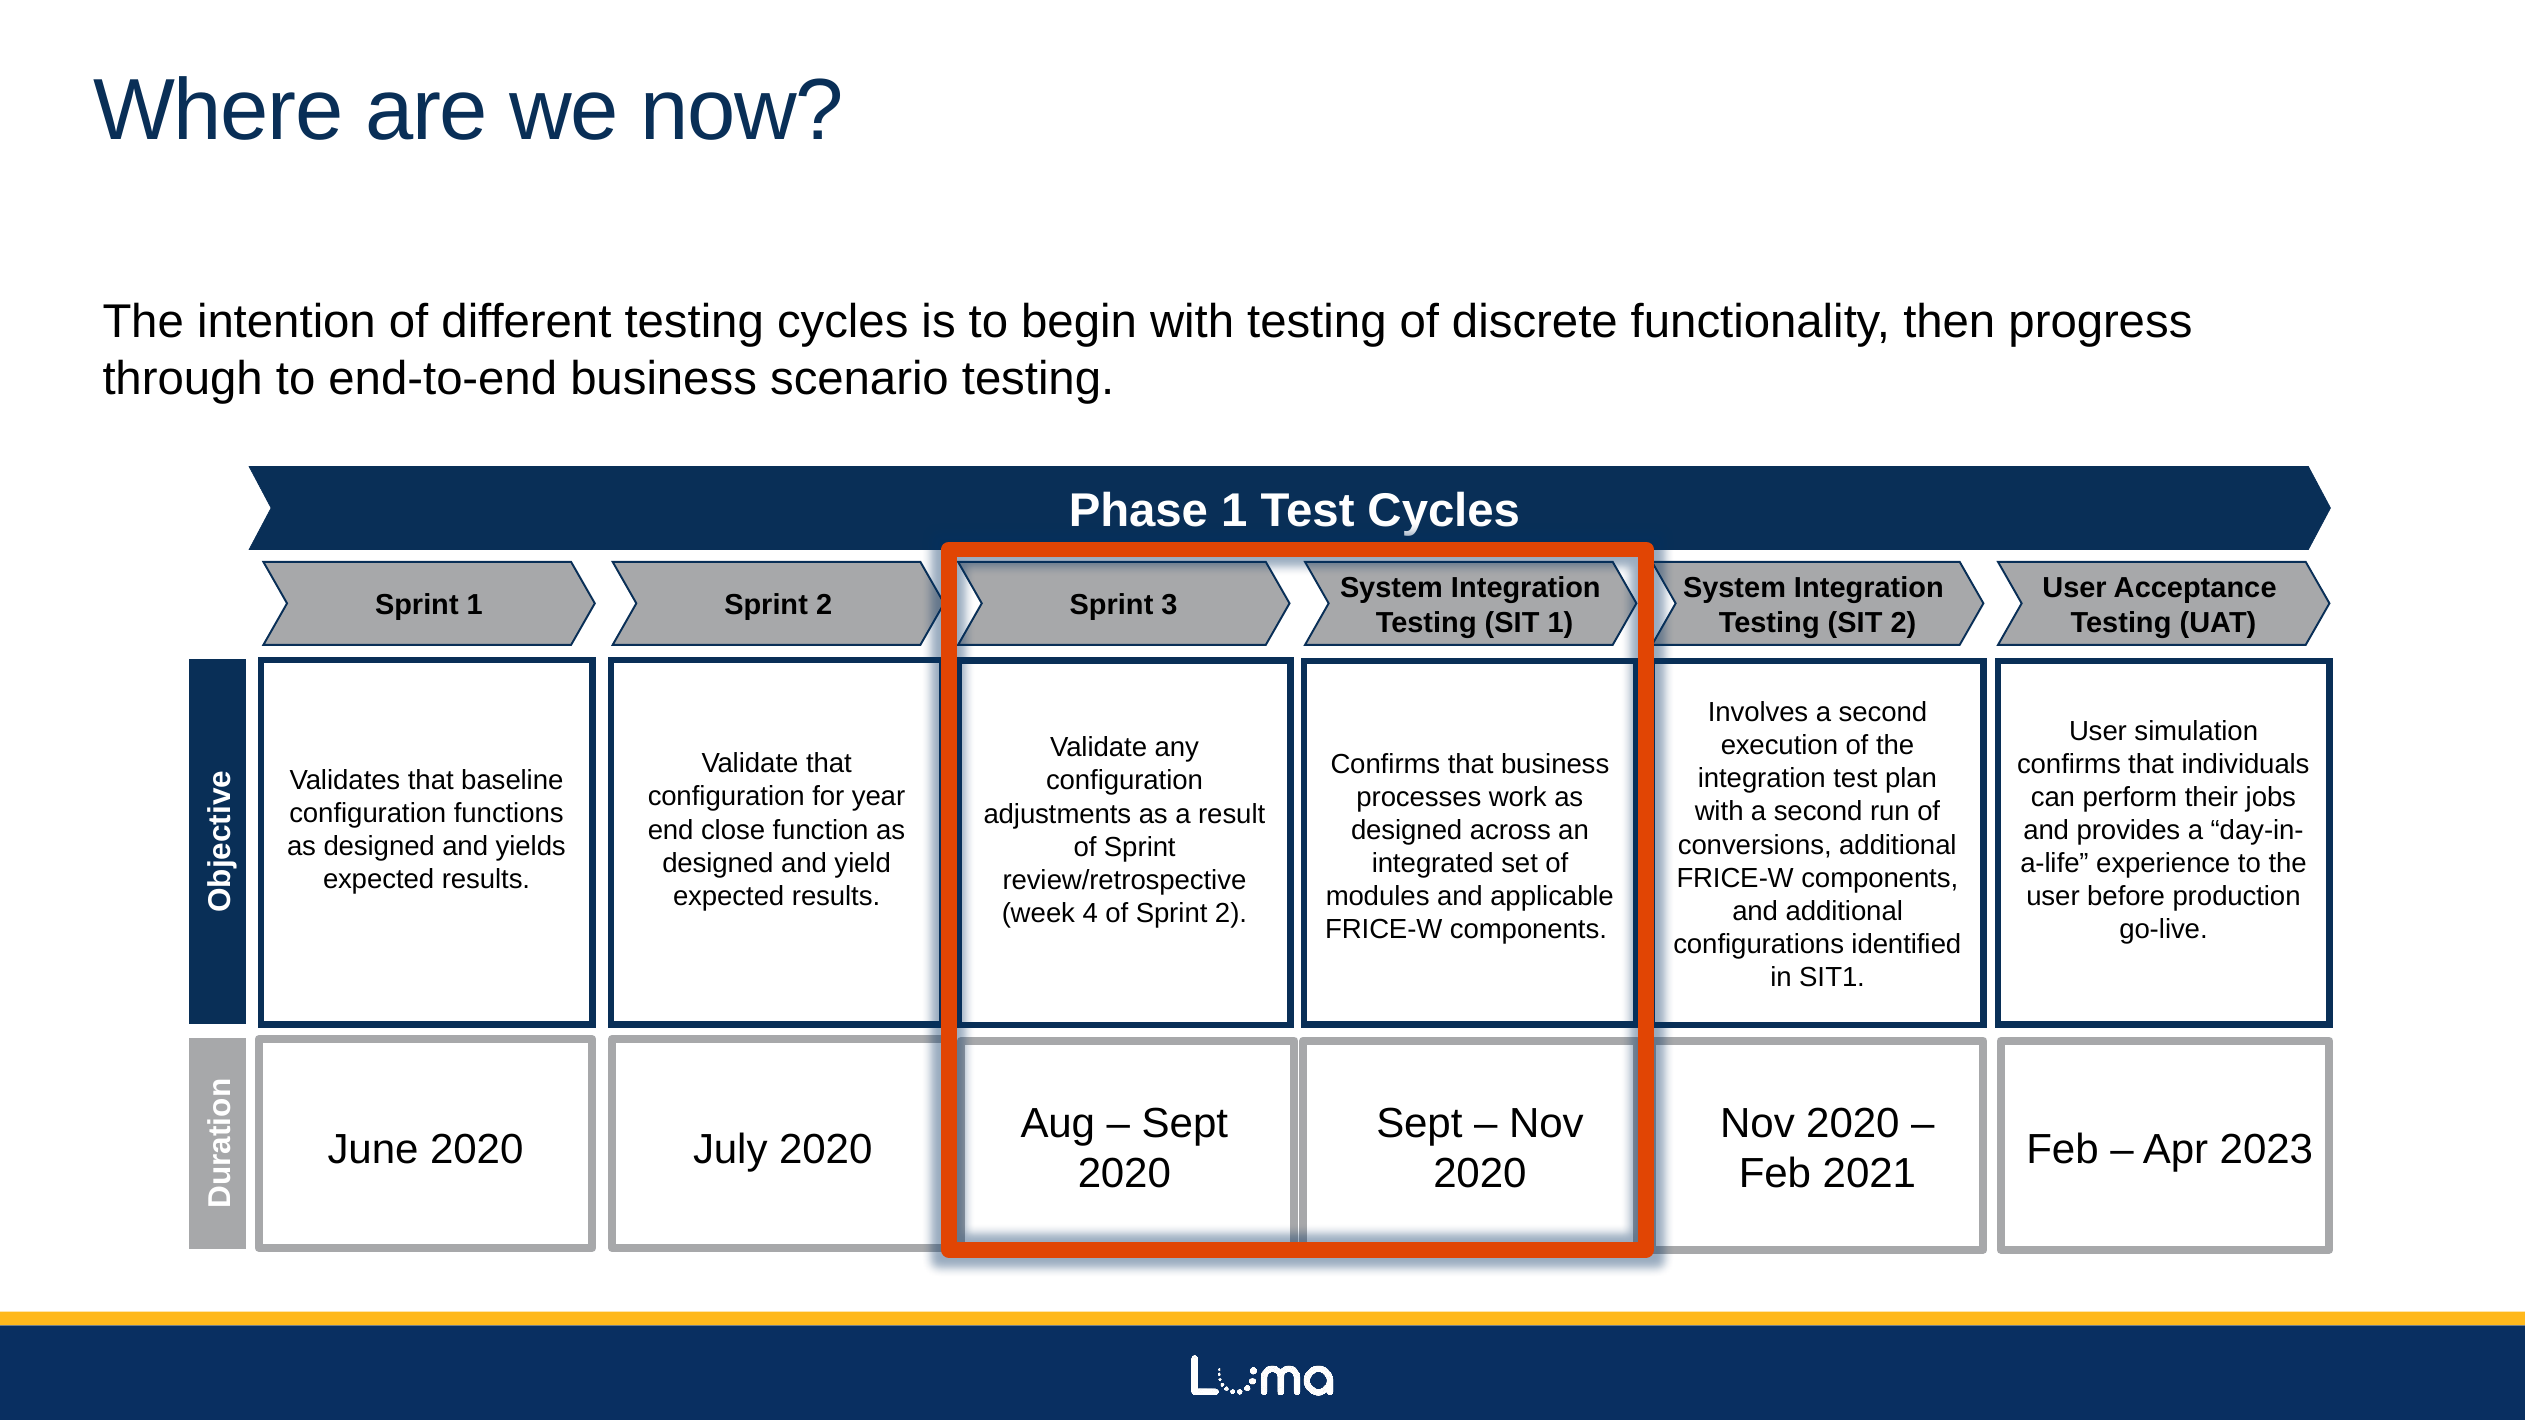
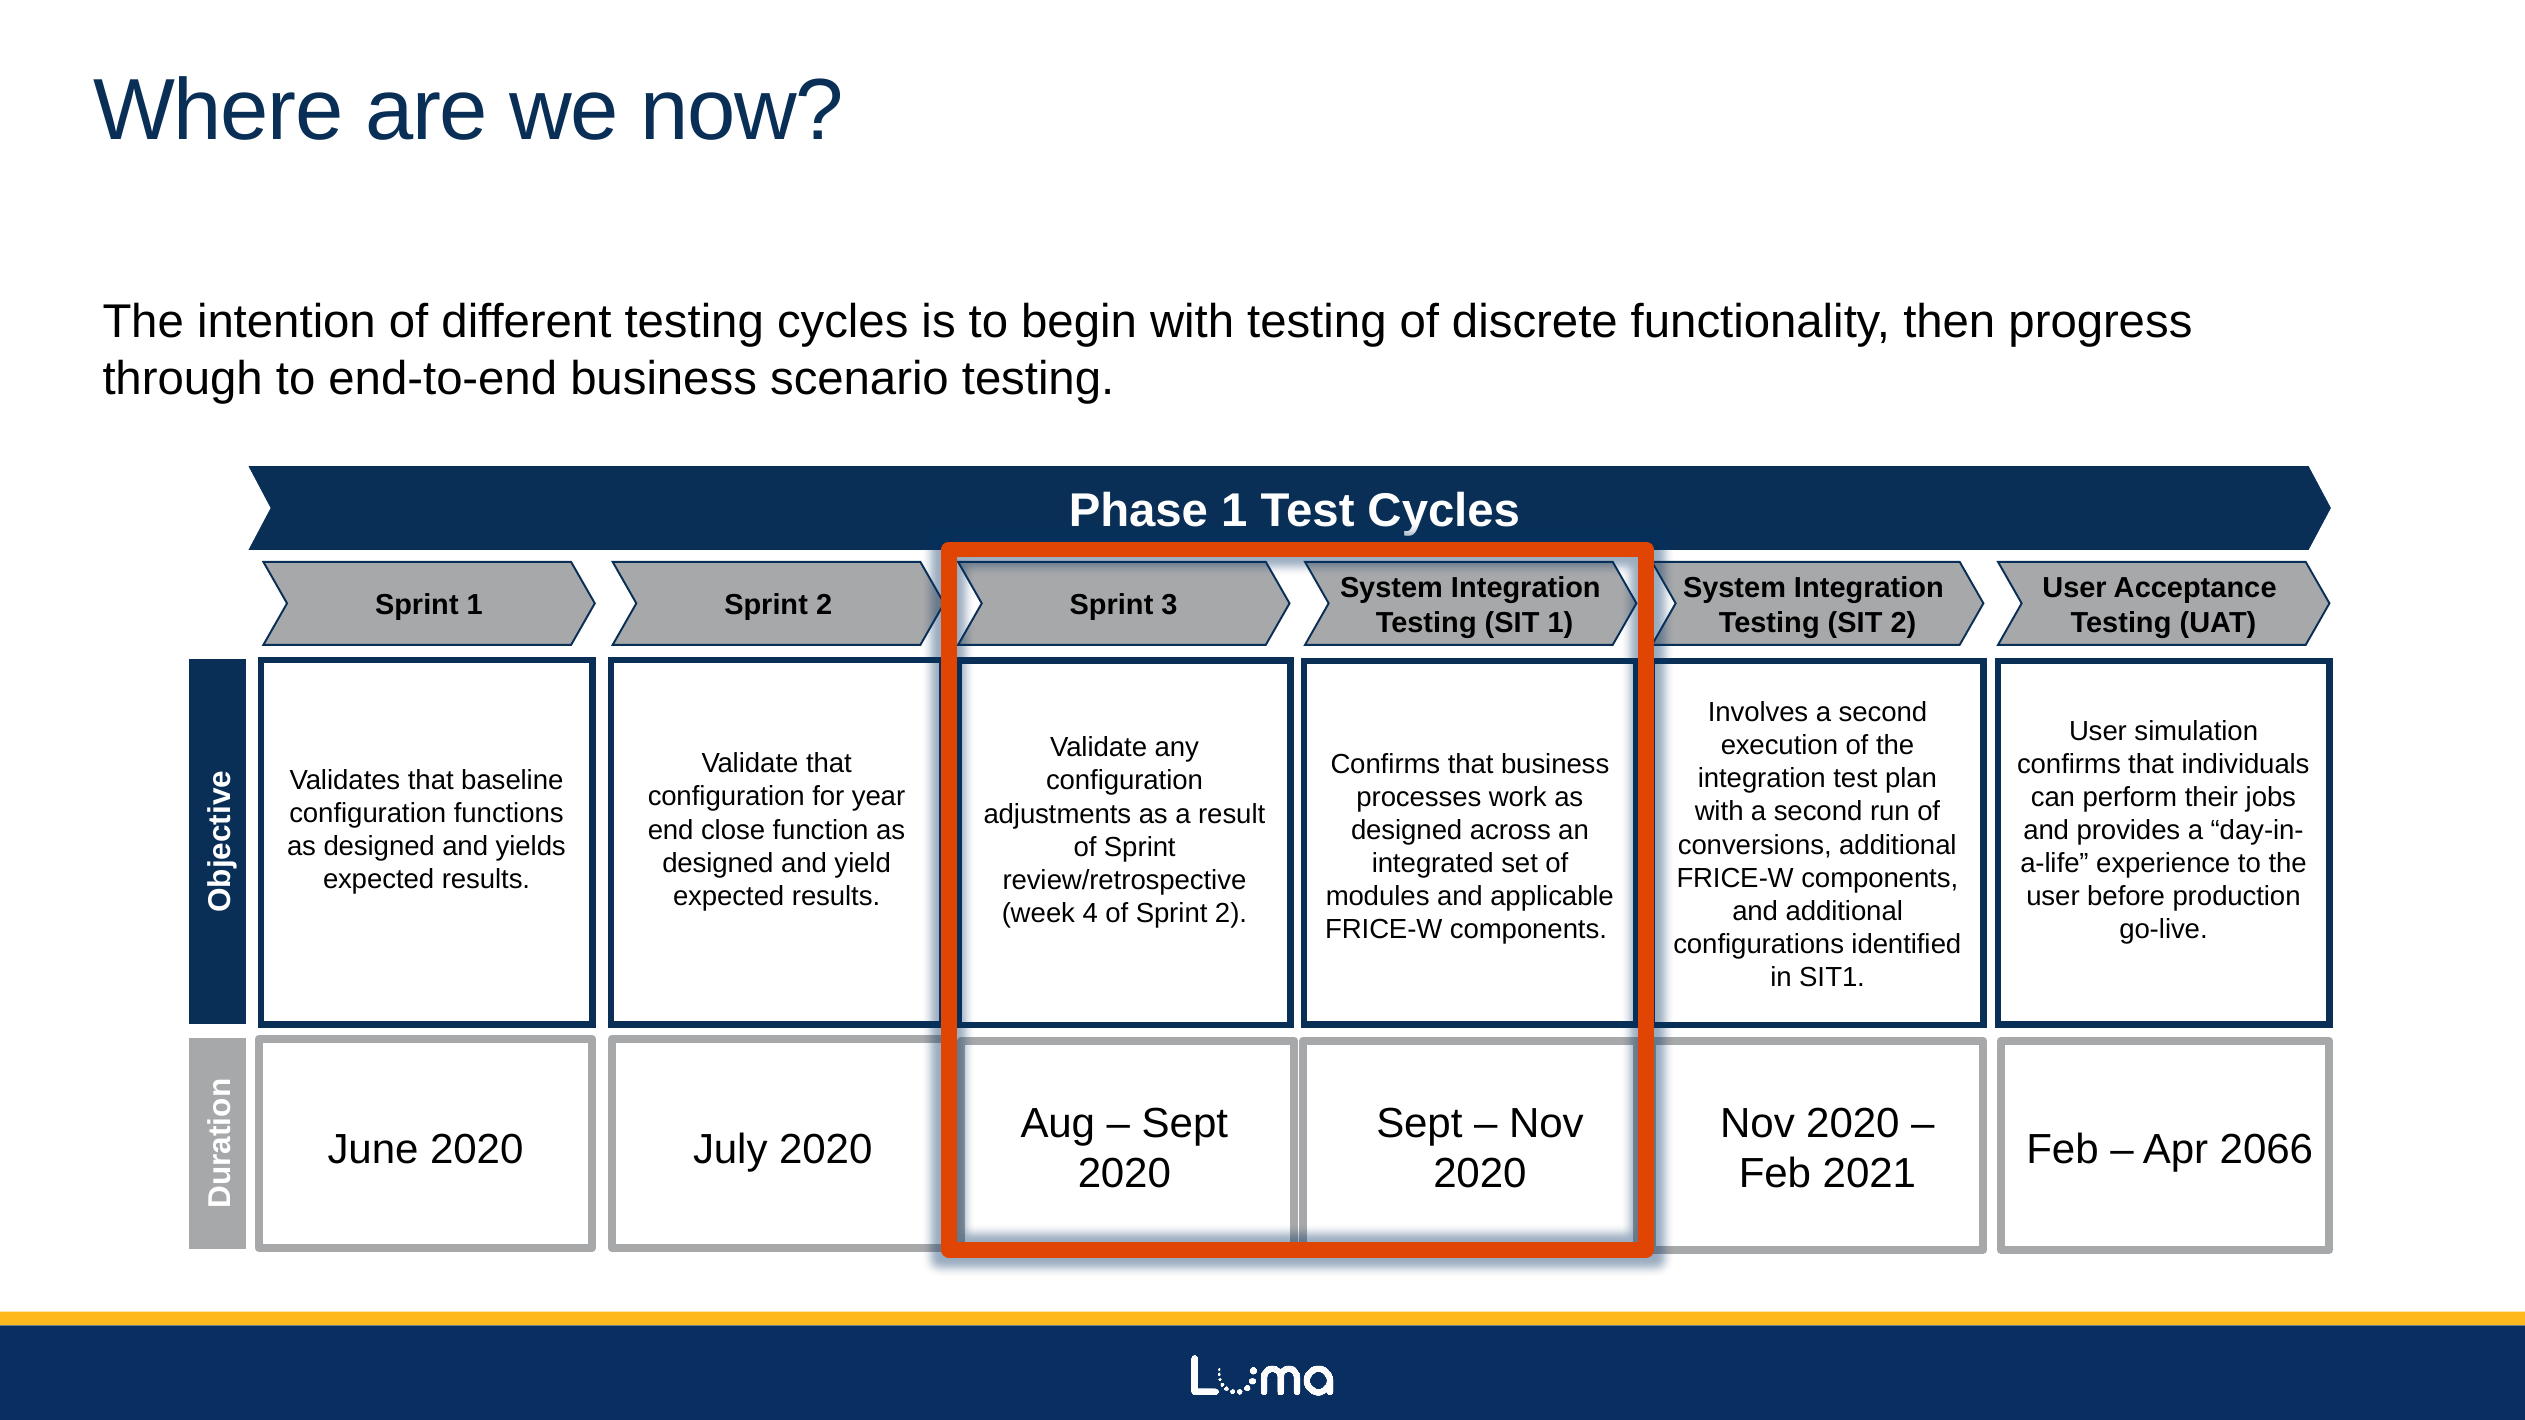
2023: 2023 -> 2066 (2266, 1149)
